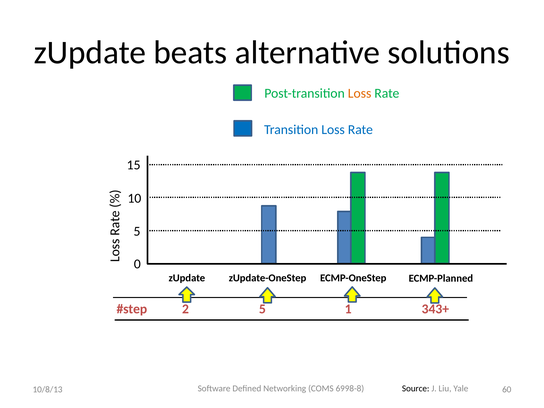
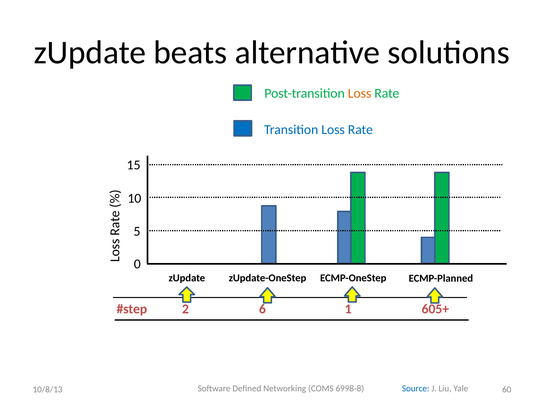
2 5: 5 -> 6 (262, 309)
343+: 343+ -> 605+ (435, 309)
Source colour: black -> blue (416, 389)
